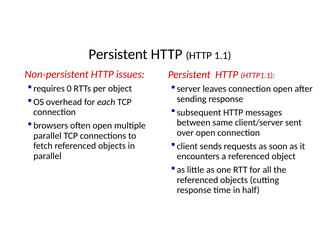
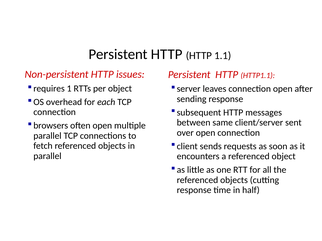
0: 0 -> 1 (69, 89)
